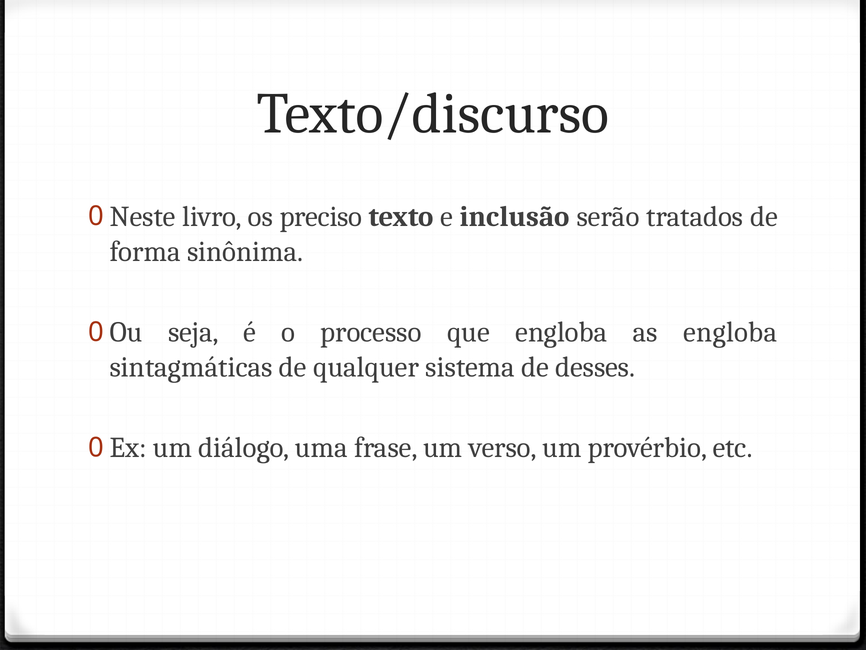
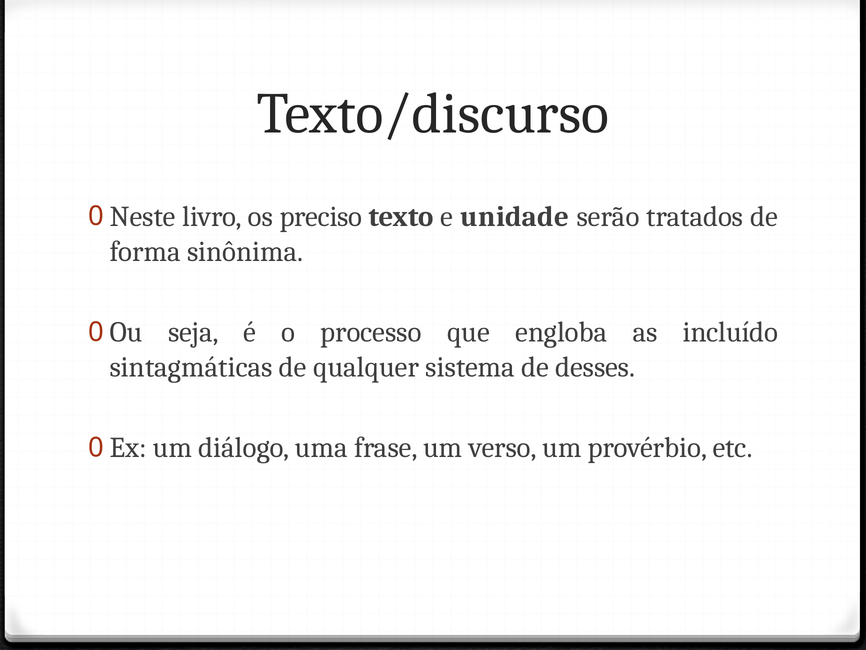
inclusão: inclusão -> unidade (515, 217)
as engloba: engloba -> incluído (730, 332)
